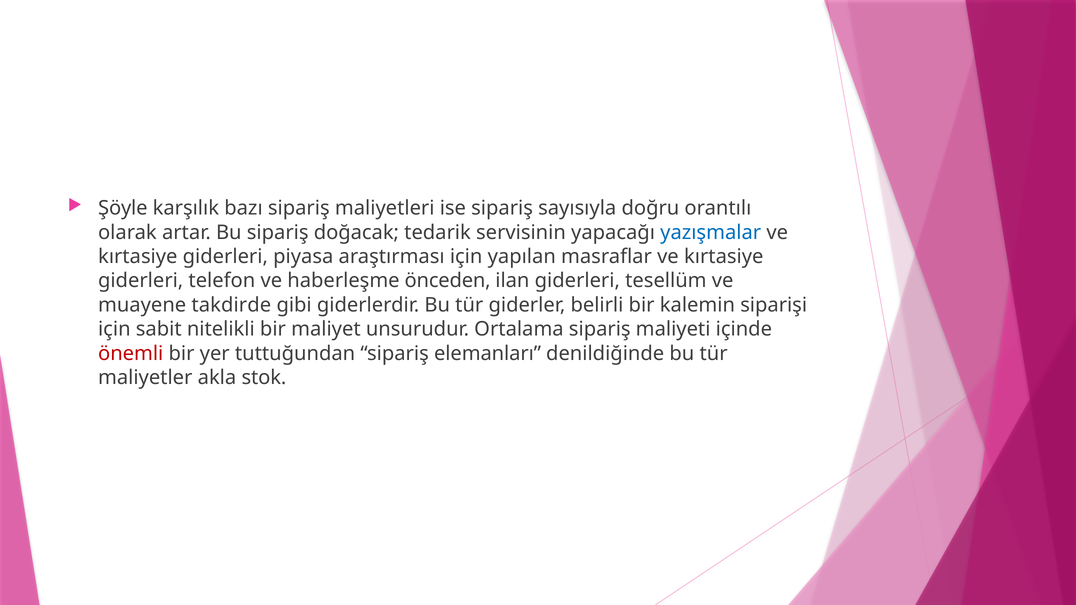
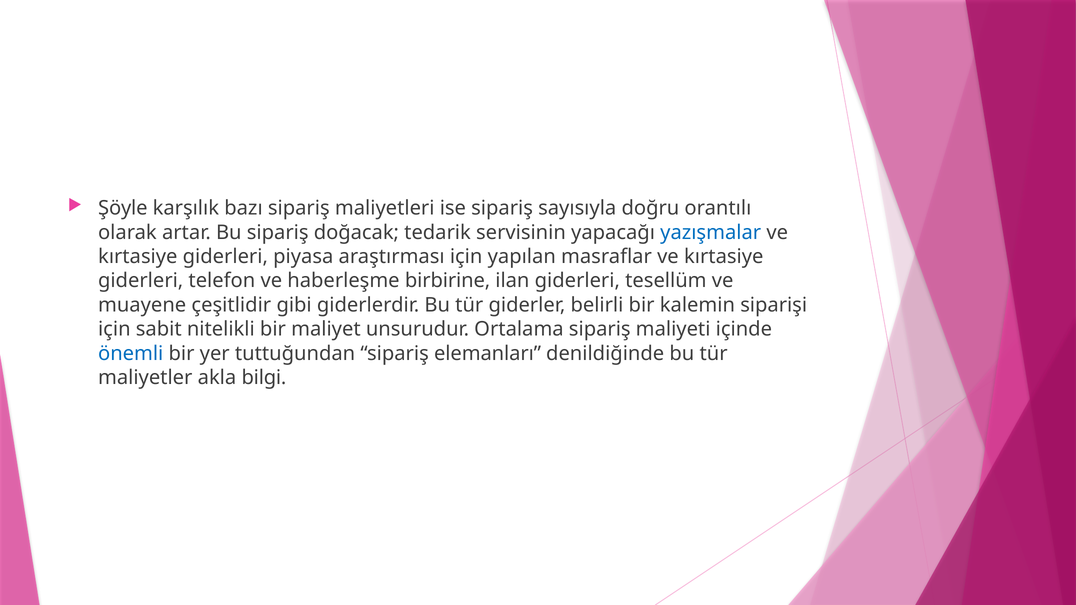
önceden: önceden -> birbirine (448, 281)
takdirde: takdirde -> çeşitlidir (231, 305)
önemli colour: red -> blue (131, 354)
stok: stok -> bilgi (264, 378)
